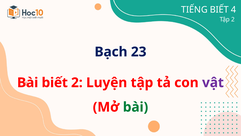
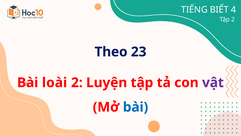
Bạch: Bạch -> Theo (111, 52)
Bài biết: biết -> loài (55, 82)
bài colour: green -> blue (136, 107)
